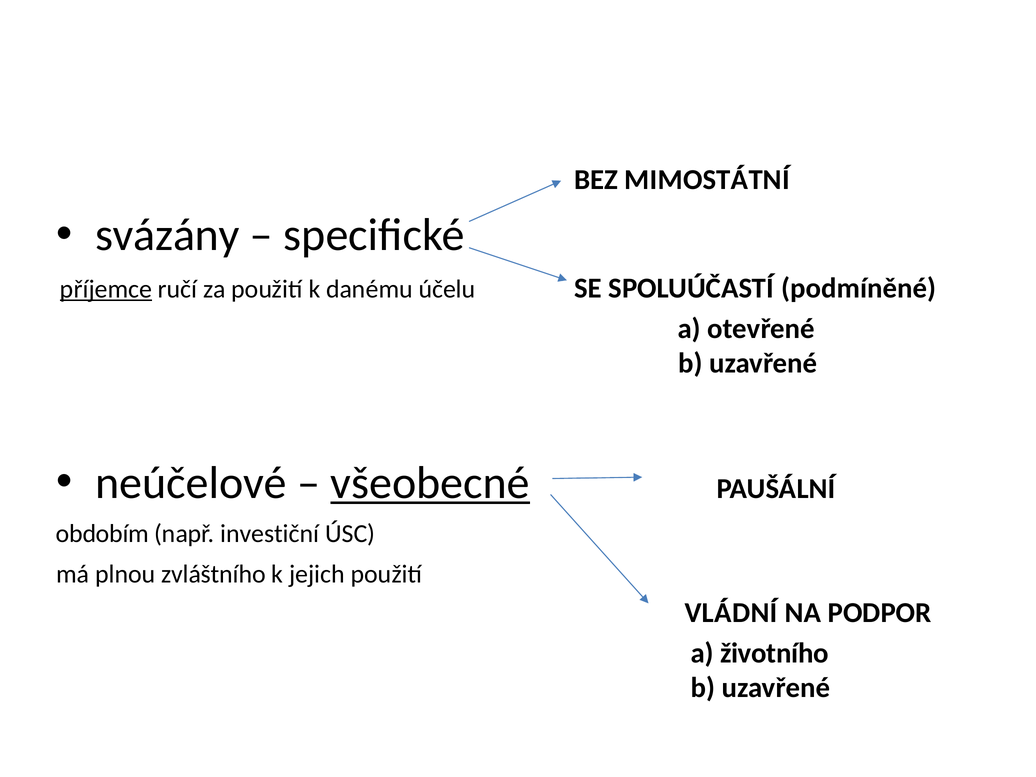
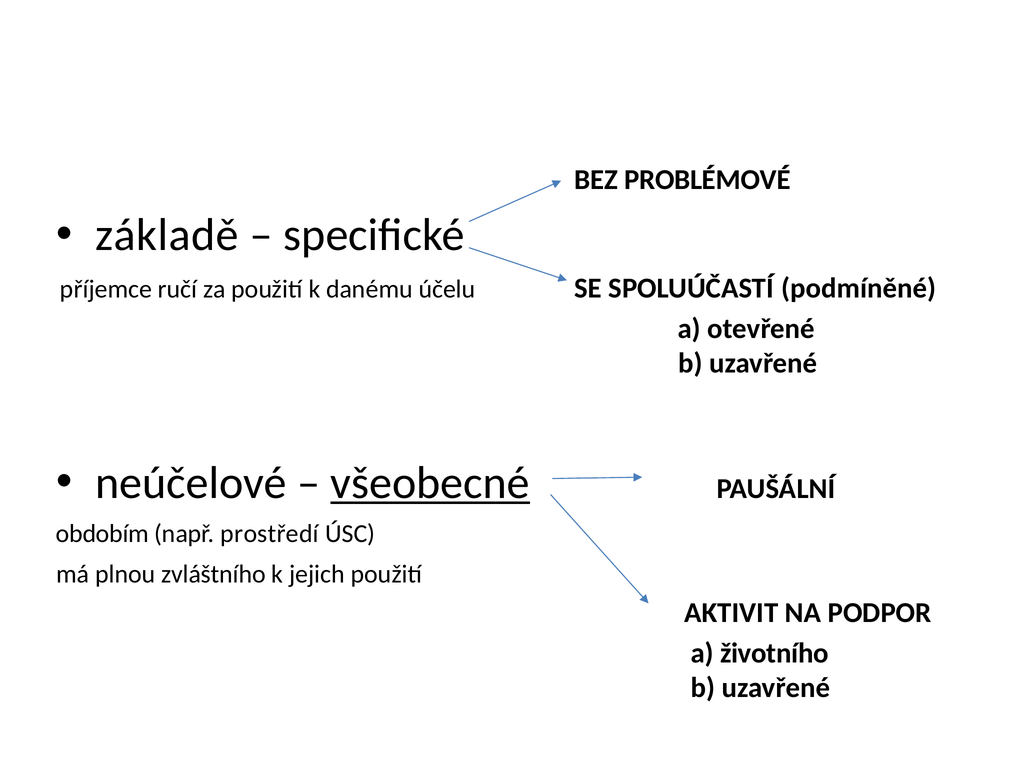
MIMOSTÁTNÍ: MIMOSTÁTNÍ -> PROBLÉMOVÉ (707, 180)
svázány: svázány -> základě (167, 235)
příjemce underline: present -> none (106, 289)
investiční: investiční -> prostředí (270, 534)
VLÁDNÍ: VLÁDNÍ -> AKTIVIT (731, 613)
